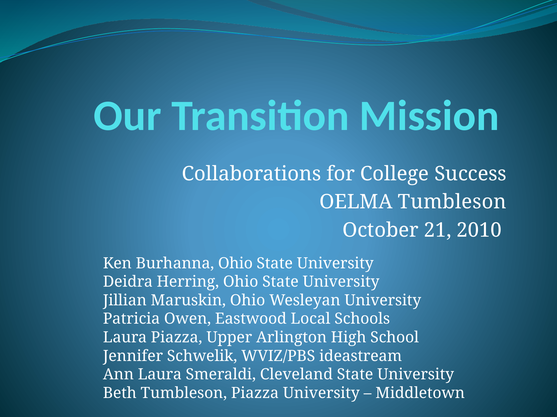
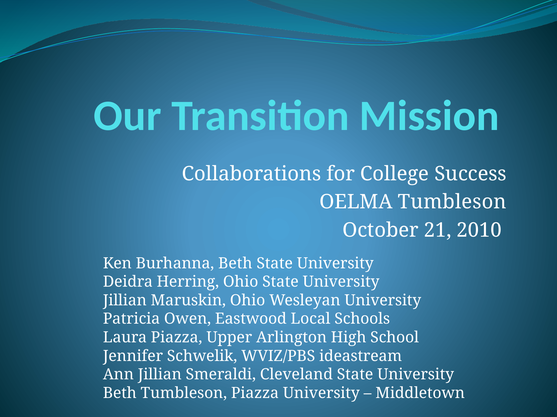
Burhanna Ohio: Ohio -> Beth (235, 264)
Ann Laura: Laura -> Jillian (160, 375)
